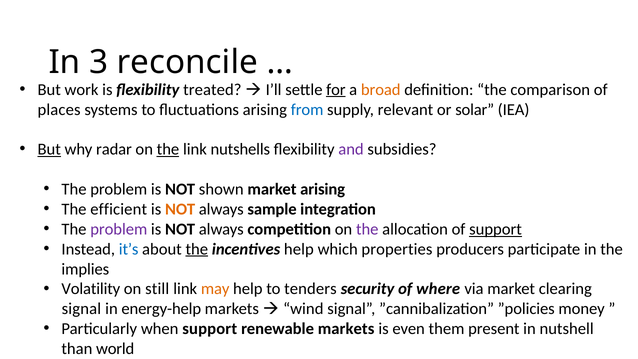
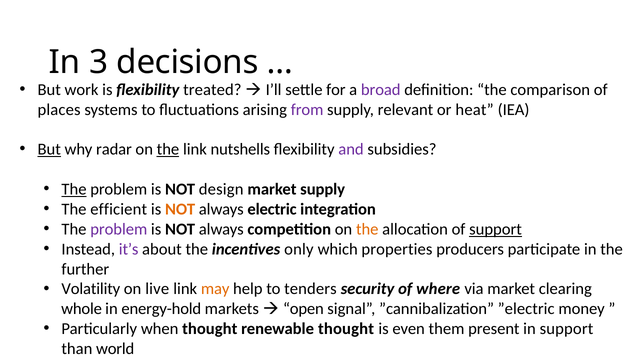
reconcile: reconcile -> decisions (187, 62)
for underline: present -> none (336, 90)
broad colour: orange -> purple (381, 90)
from colour: blue -> purple (307, 109)
solar: solar -> heat (475, 109)
The underline: none -> present (74, 189)
shown: shown -> design (221, 189)
market arising: arising -> supply (323, 189)
sample: sample -> electric (272, 209)
the colour: purple -> orange (367, 229)
it’s colour: blue -> purple (129, 249)
the underline: present -> none (197, 249)
incentives help: help -> only (299, 249)
implies: implies -> further (85, 269)
still: still -> live (157, 289)
signal: signal -> whole (82, 309)
energy-help: energy-help -> energy-hold (161, 309)
wind: wind -> open (303, 309)
”policies: ”policies -> ”electric (526, 309)
when support: support -> thought (210, 329)
renewable markets: markets -> thought (346, 329)
in nutshell: nutshell -> support (567, 329)
